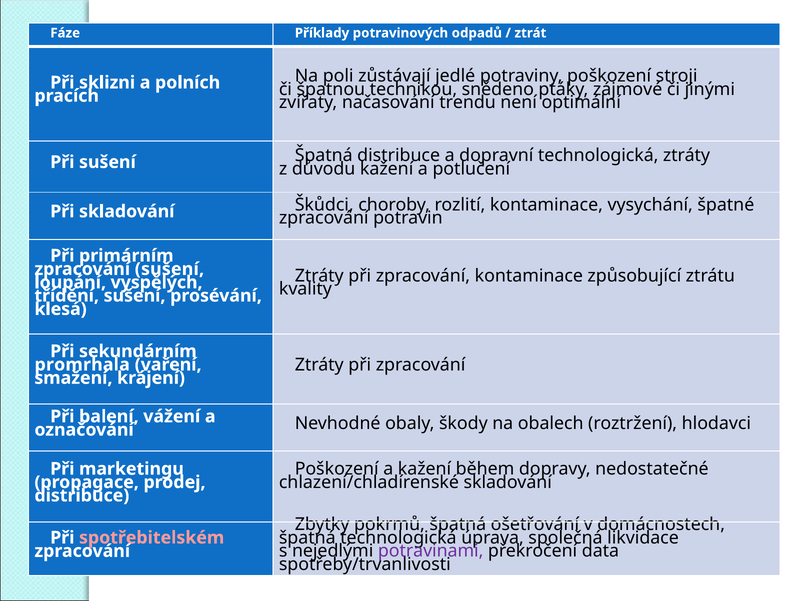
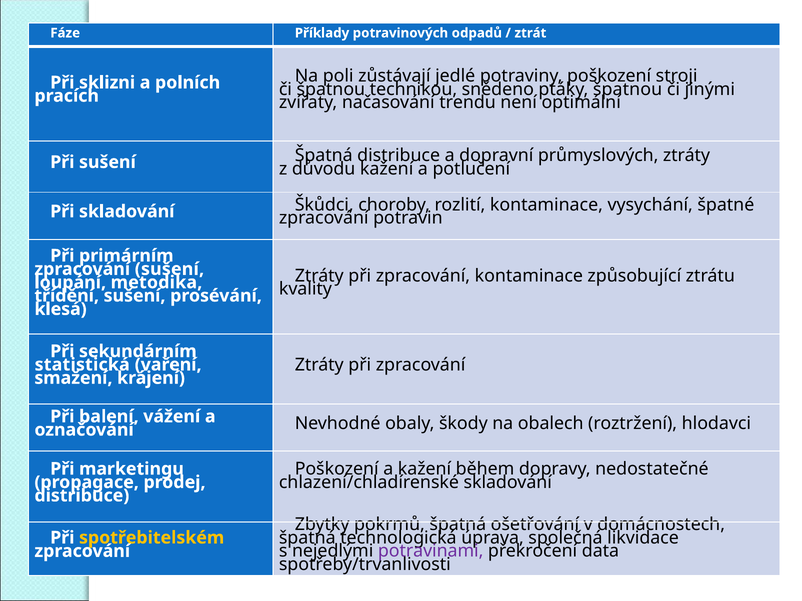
ptáky zájmové: zájmové -> špatnou (628, 89)
dopravní technologická: technologická -> průmyslových (598, 156)
vyspělých: vyspělých -> metodika (156, 283)
promrhala: promrhala -> statistická (82, 365)
spotřebitelském colour: pink -> yellow (152, 538)
